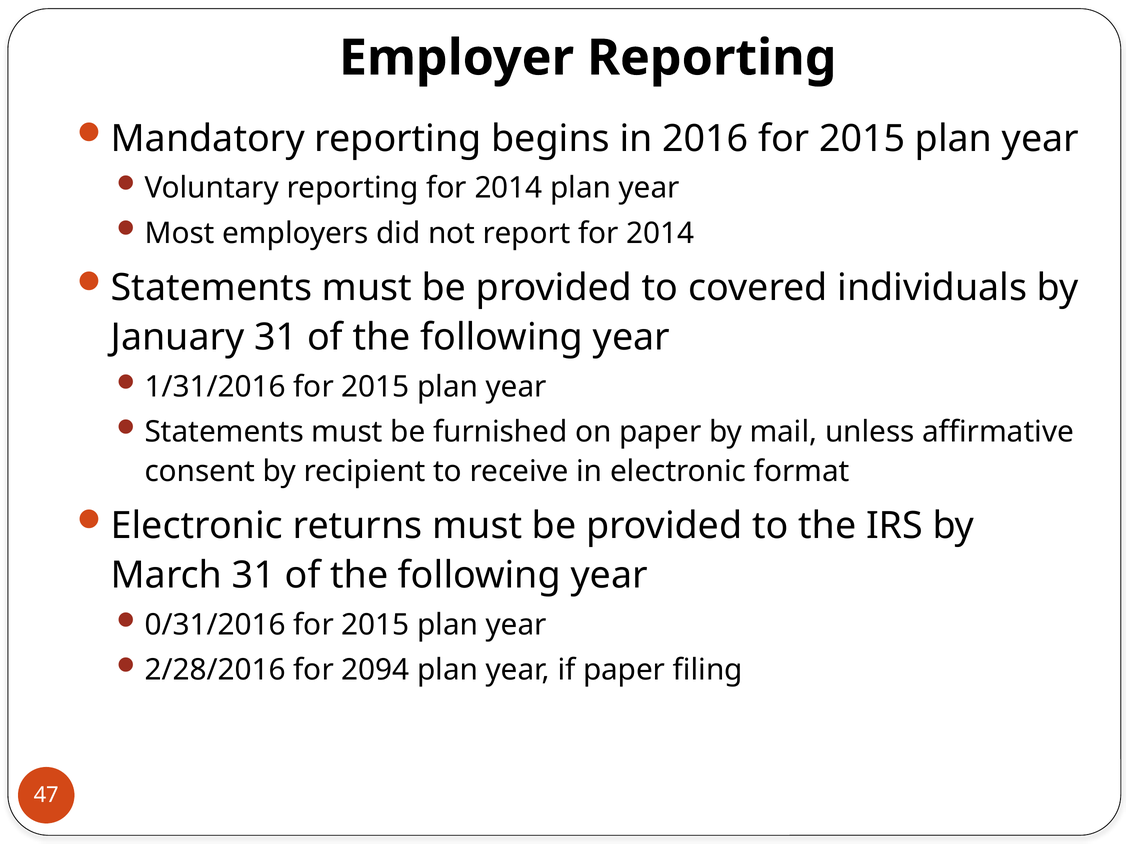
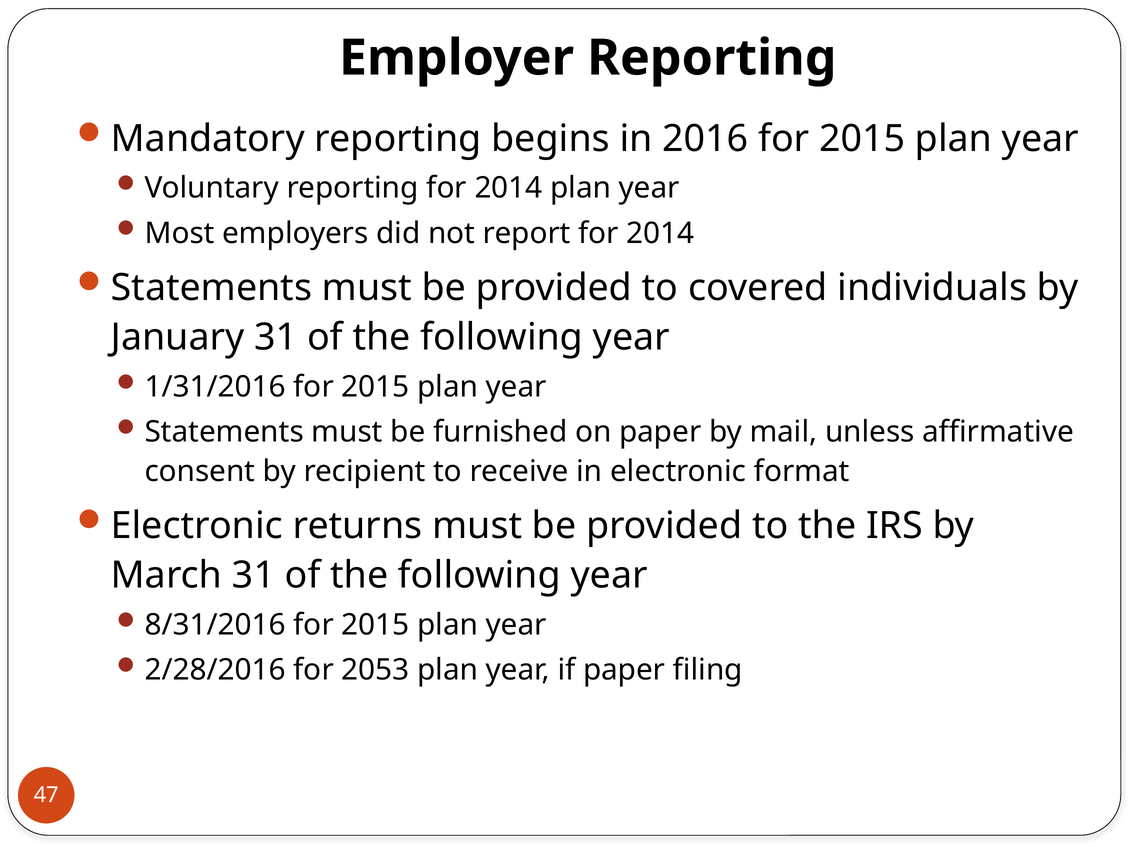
0/31/2016: 0/31/2016 -> 8/31/2016 (215, 625)
2094: 2094 -> 2053 (375, 670)
